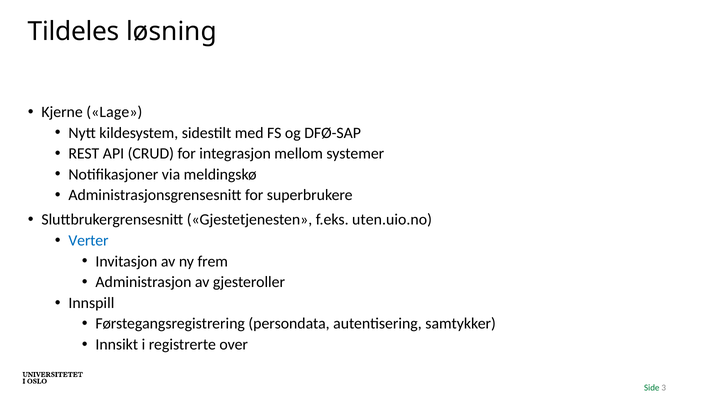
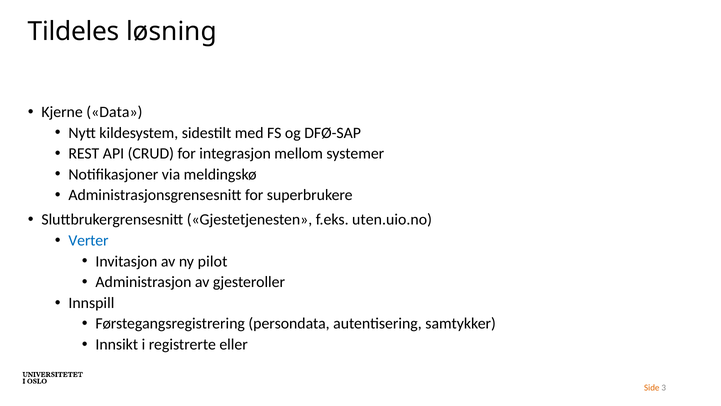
Lage: Lage -> Data (114, 112)
frem: frem -> pilot (213, 261)
over: over -> eller (234, 344)
Side colour: green -> orange (652, 387)
